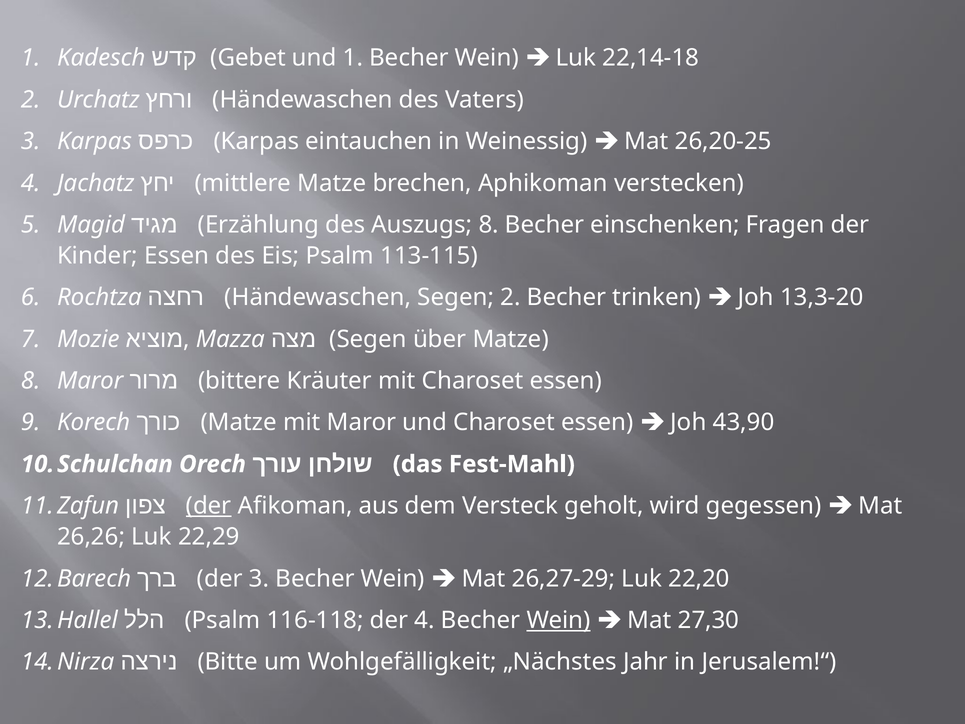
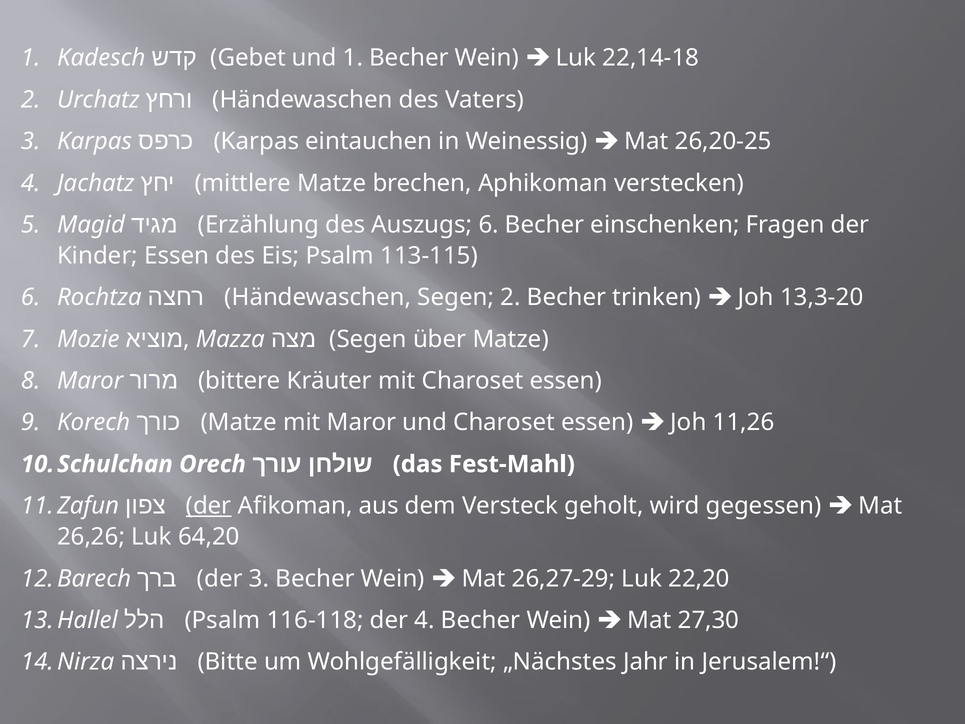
Auszugs 8: 8 -> 6 (489, 225)
43,90: 43,90 -> 11,26 (744, 422)
22,29: 22,29 -> 64,20 (209, 537)
Wein underline: present -> none (559, 620)
